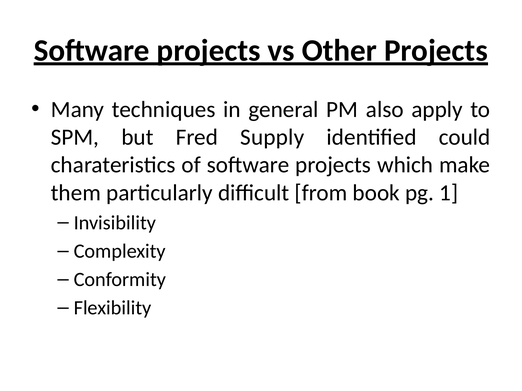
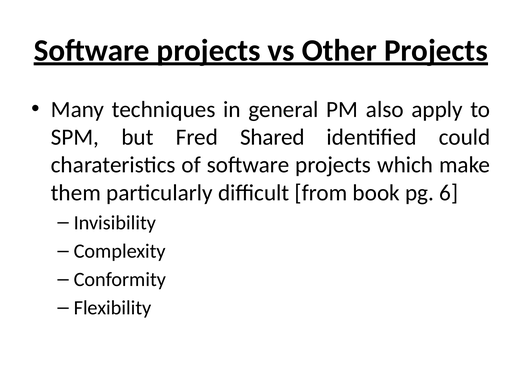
Supply: Supply -> Shared (272, 137)
1: 1 -> 6 (449, 193)
